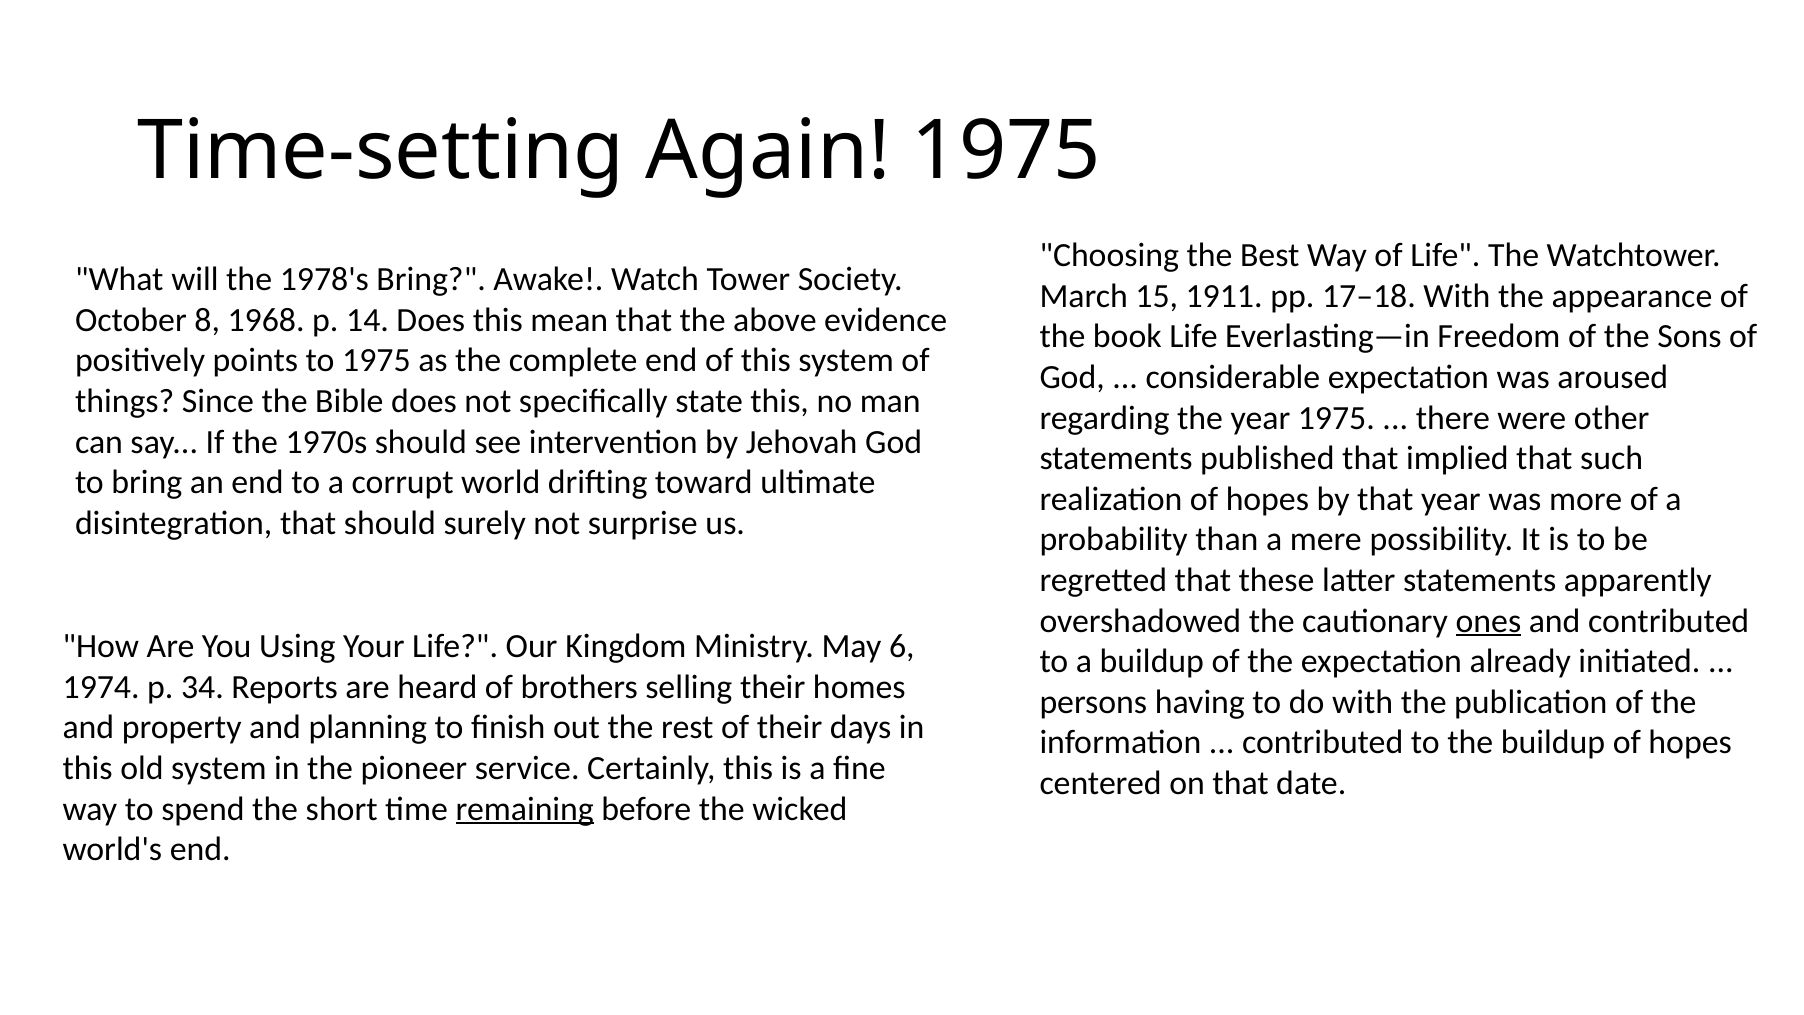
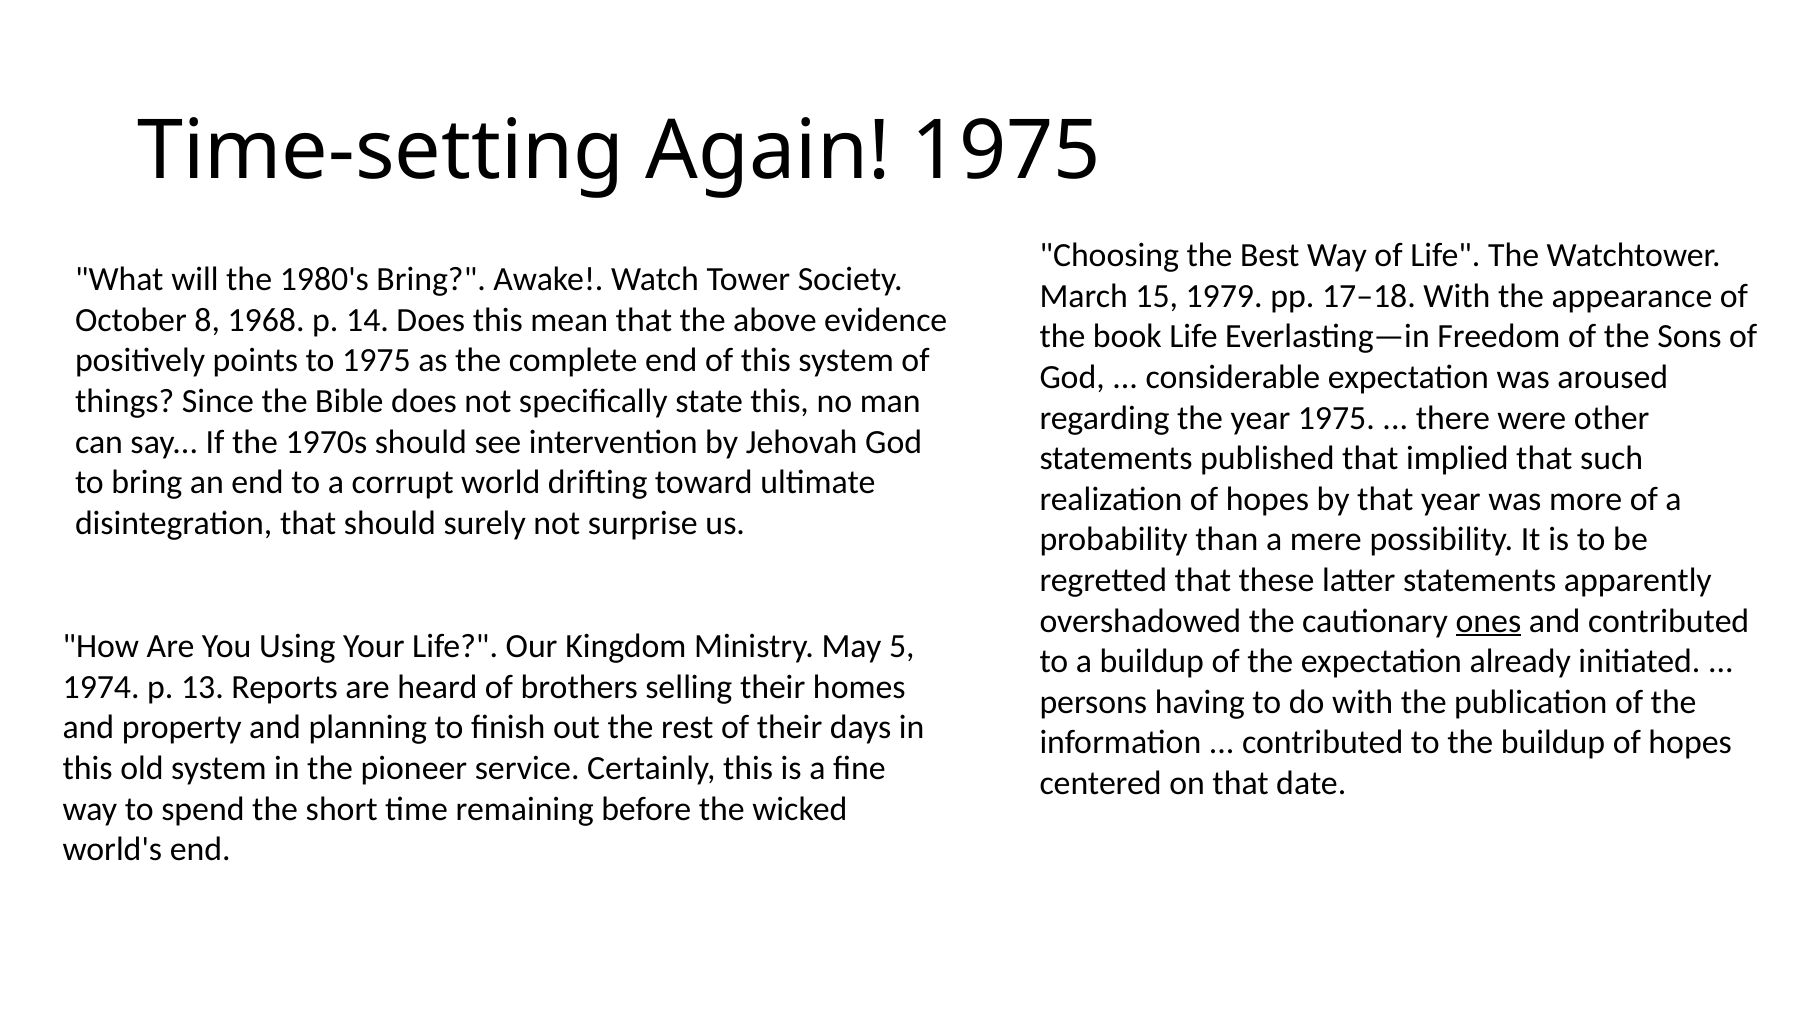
1978's: 1978's -> 1980's (324, 279)
1911: 1911 -> 1979 (1224, 296)
6: 6 -> 5 (902, 646)
34: 34 -> 13 (202, 687)
remaining underline: present -> none (525, 809)
